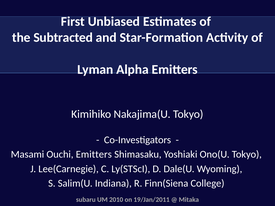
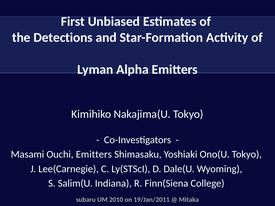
Subtracted: Subtracted -> Detections (63, 38)
